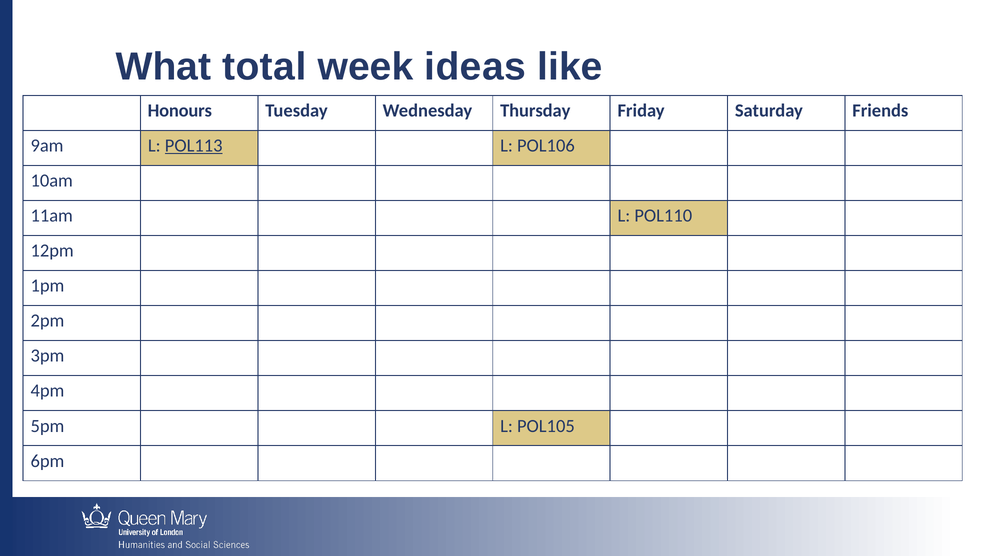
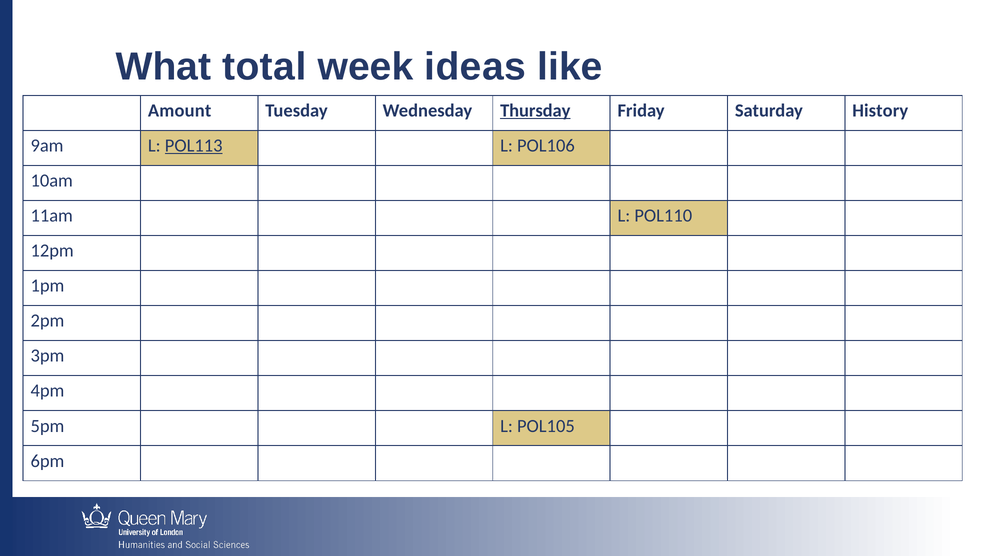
Honours: Honours -> Amount (180, 111)
Thursday underline: none -> present (535, 111)
Friends: Friends -> History (880, 111)
